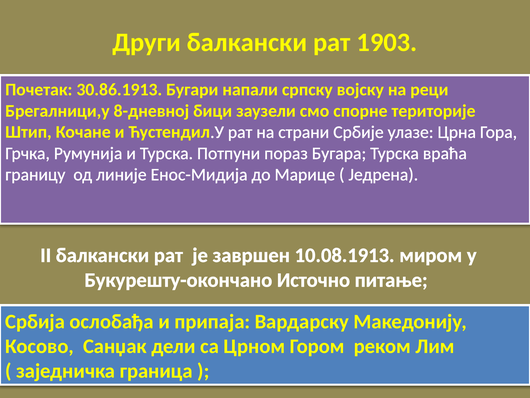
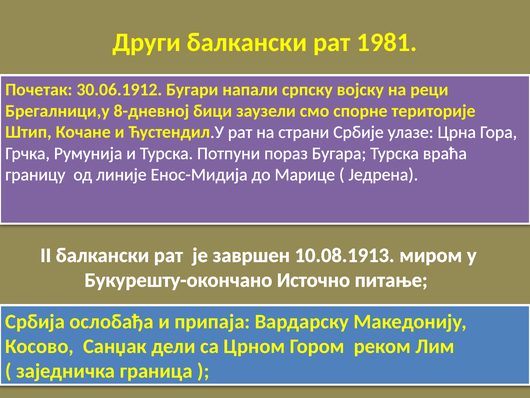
1903: 1903 -> 1981 (387, 42)
30.86.1913: 30.86.1913 -> 30.06.1912 (119, 90)
